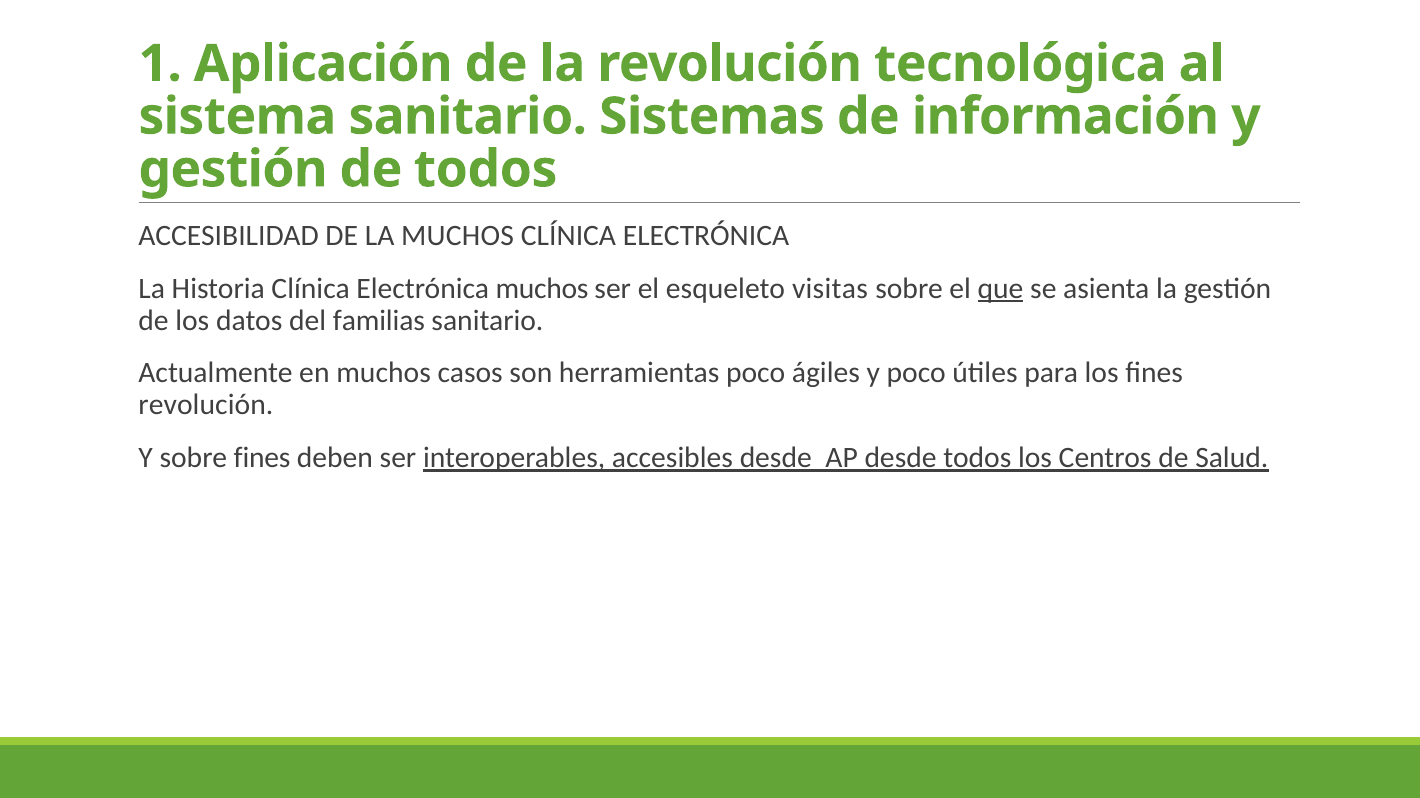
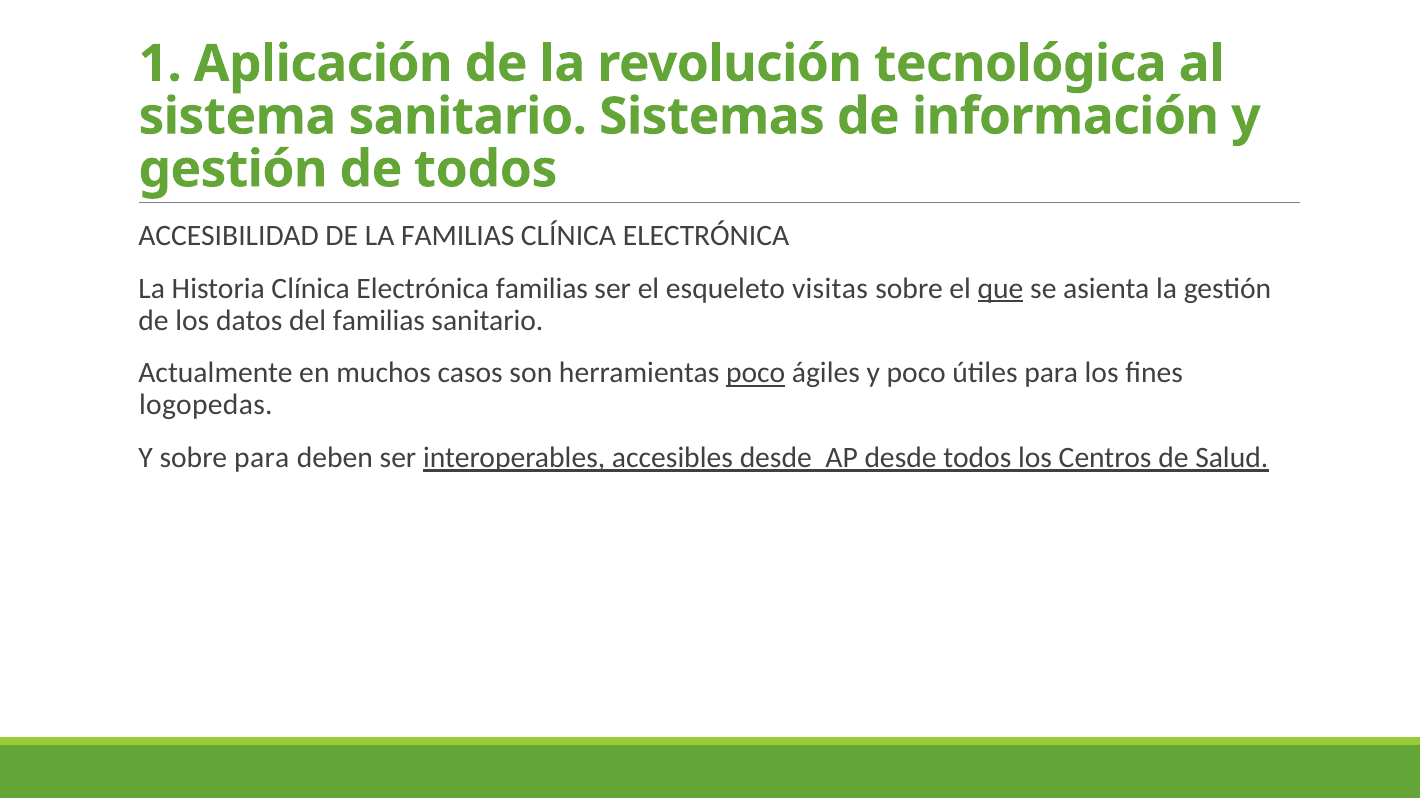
LA MUCHOS: MUCHOS -> FAMILIAS (458, 236)
Electrónica muchos: muchos -> familias (542, 289)
poco underline: none -> present (756, 373)
revolución: revolución -> logopedas (206, 405)
sobre fines: fines -> para (262, 458)
